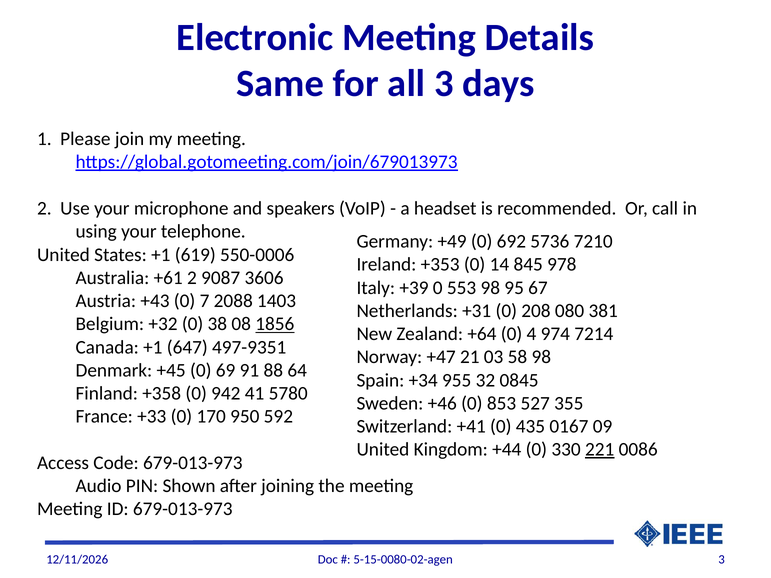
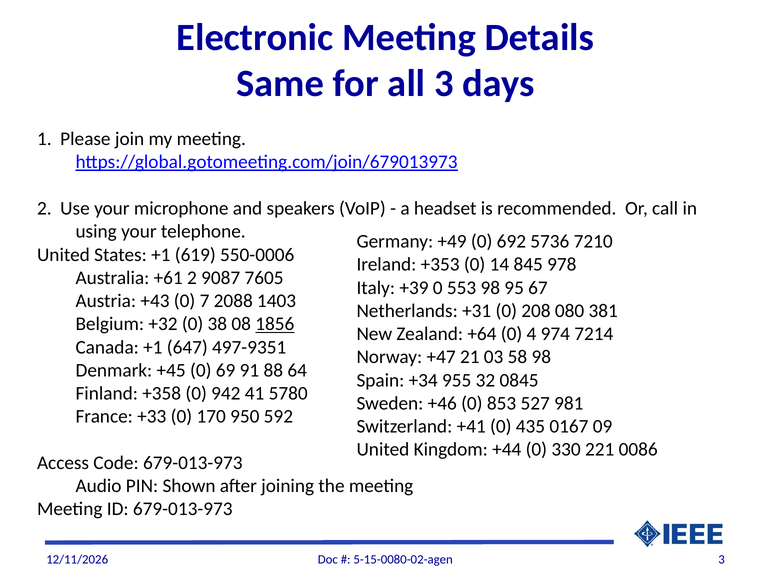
3606: 3606 -> 7605 (264, 278)
355: 355 -> 981 (569, 403)
221 underline: present -> none (600, 450)
